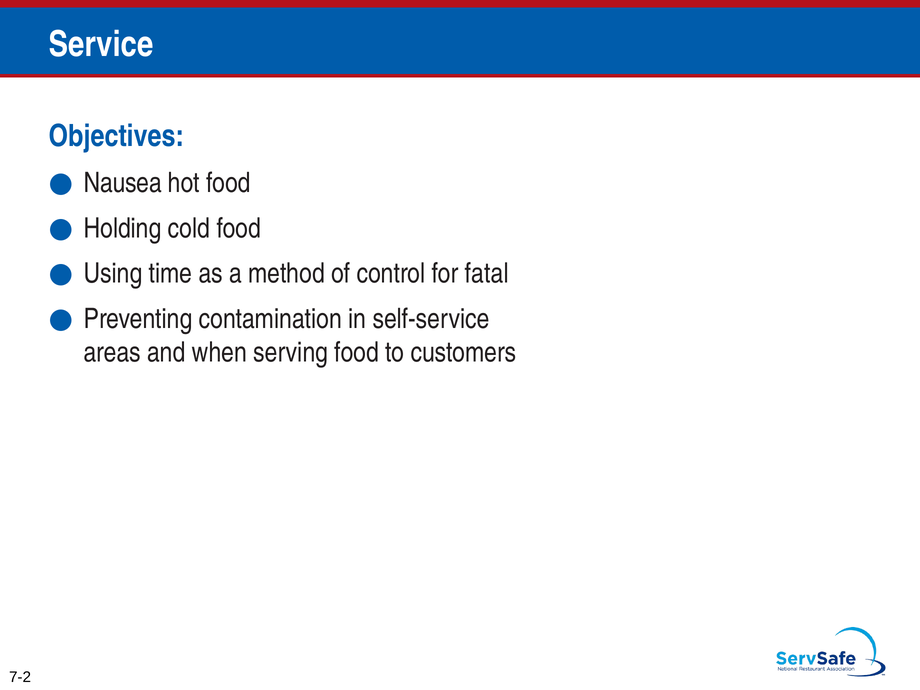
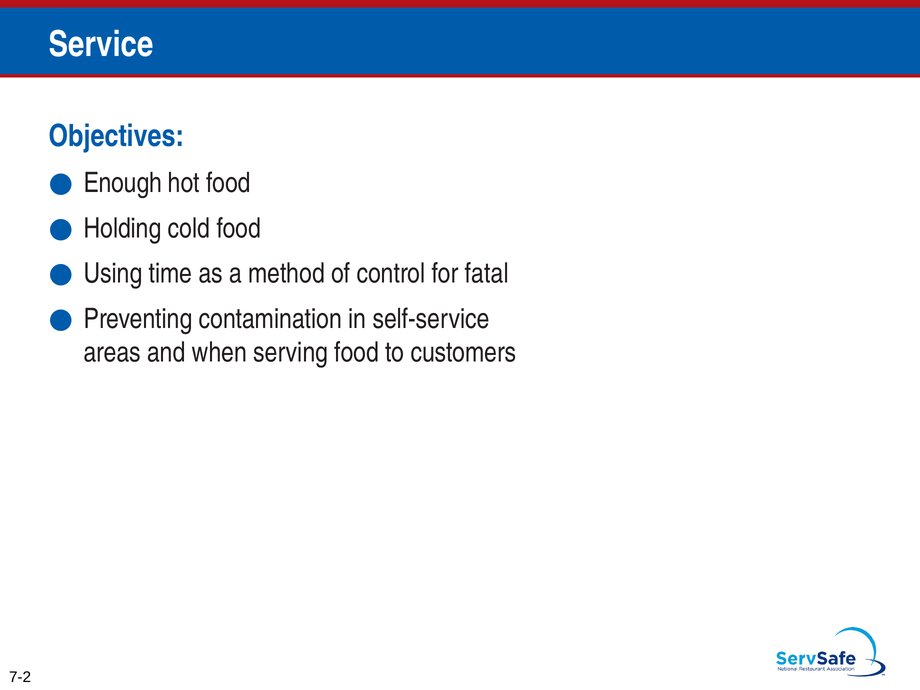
Nausea: Nausea -> Enough (123, 183)
